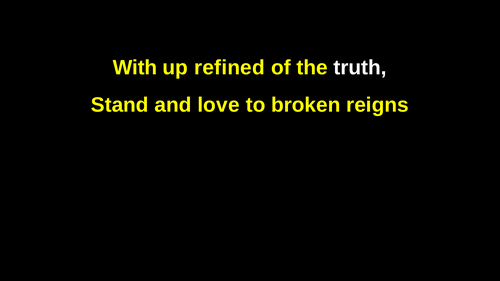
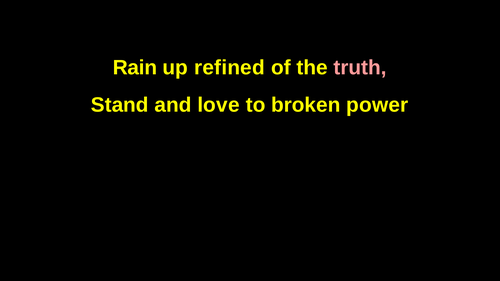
With: With -> Rain (135, 68)
truth colour: white -> pink (360, 68)
reigns: reigns -> power (377, 105)
